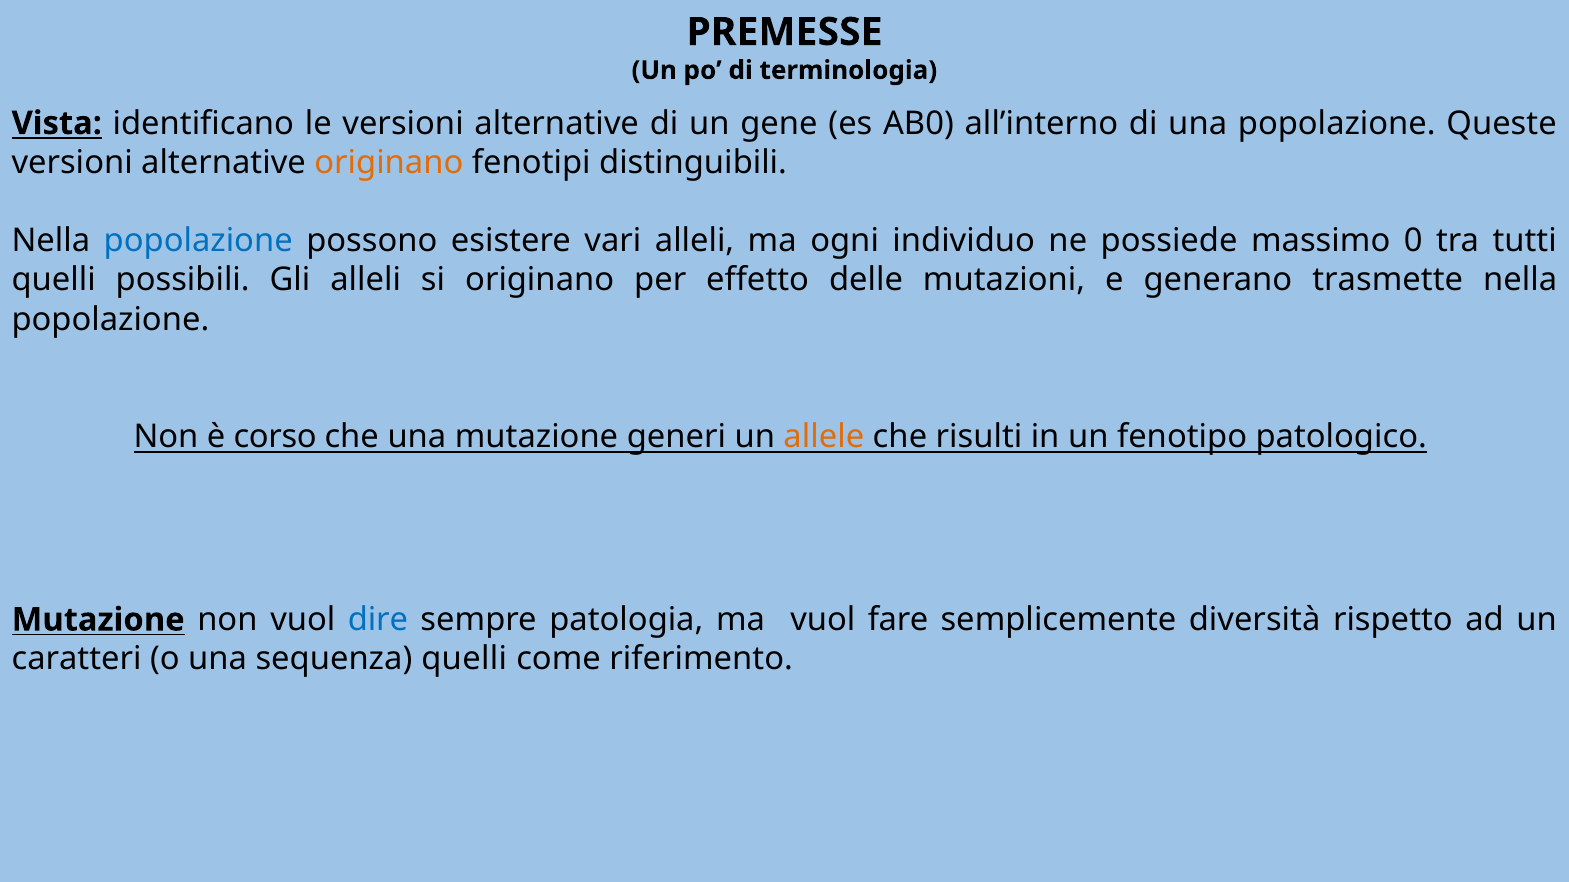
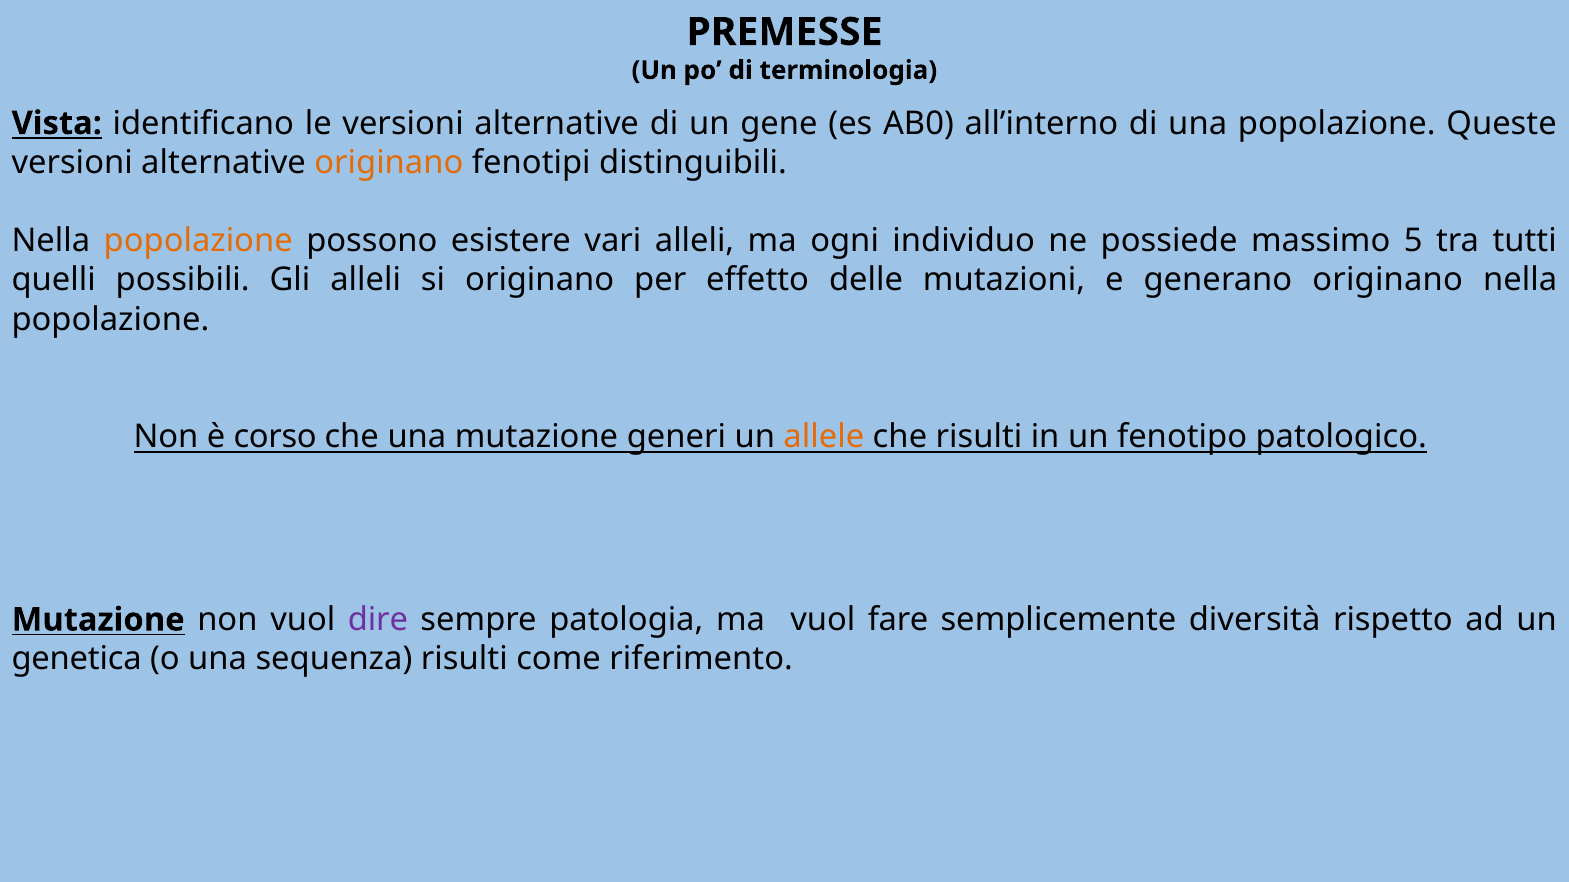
popolazione colour: blue -> orange (198, 241)
0: 0 -> 5 (1413, 241)
generano trasmette: trasmette -> originano (1388, 280)
dire colour: blue -> purple (378, 620)
caratteri: caratteri -> genetica (77, 659)
sequenza quelli: quelli -> risulti (464, 659)
